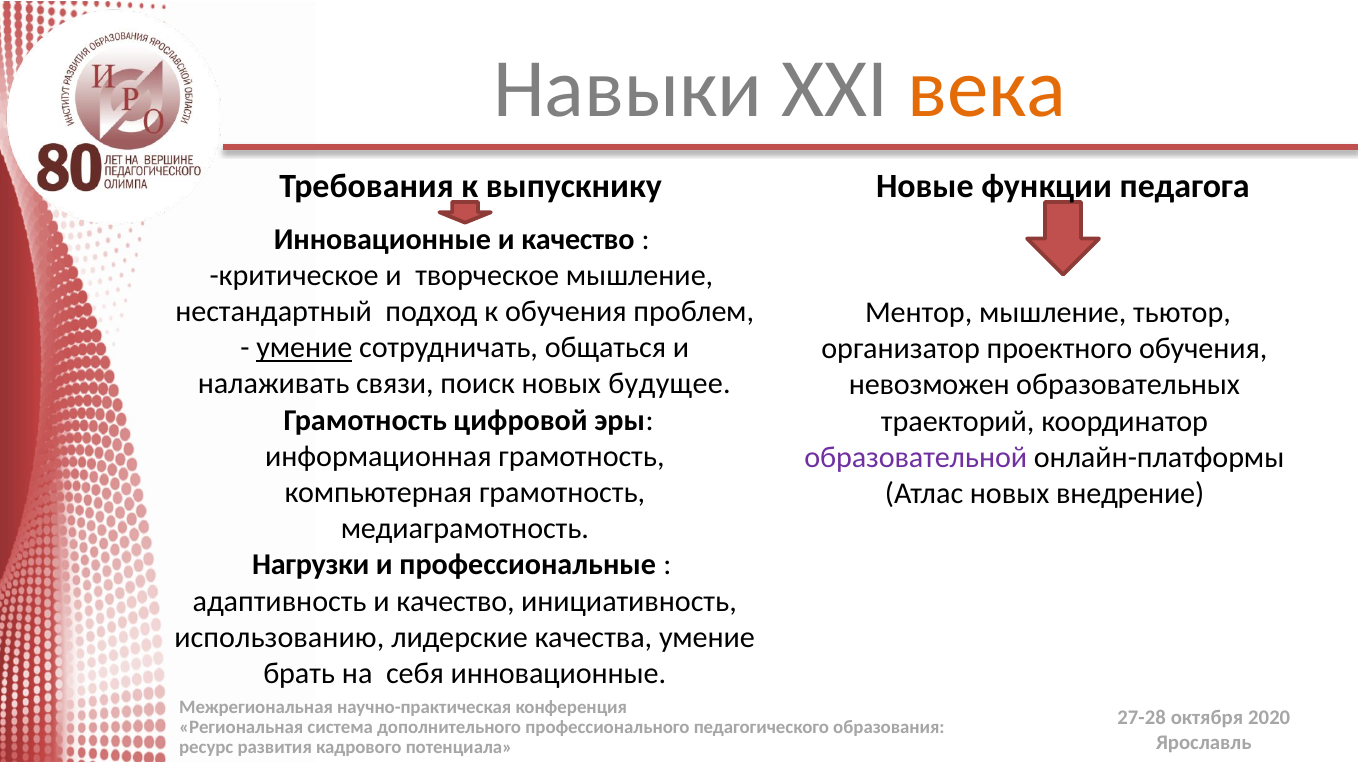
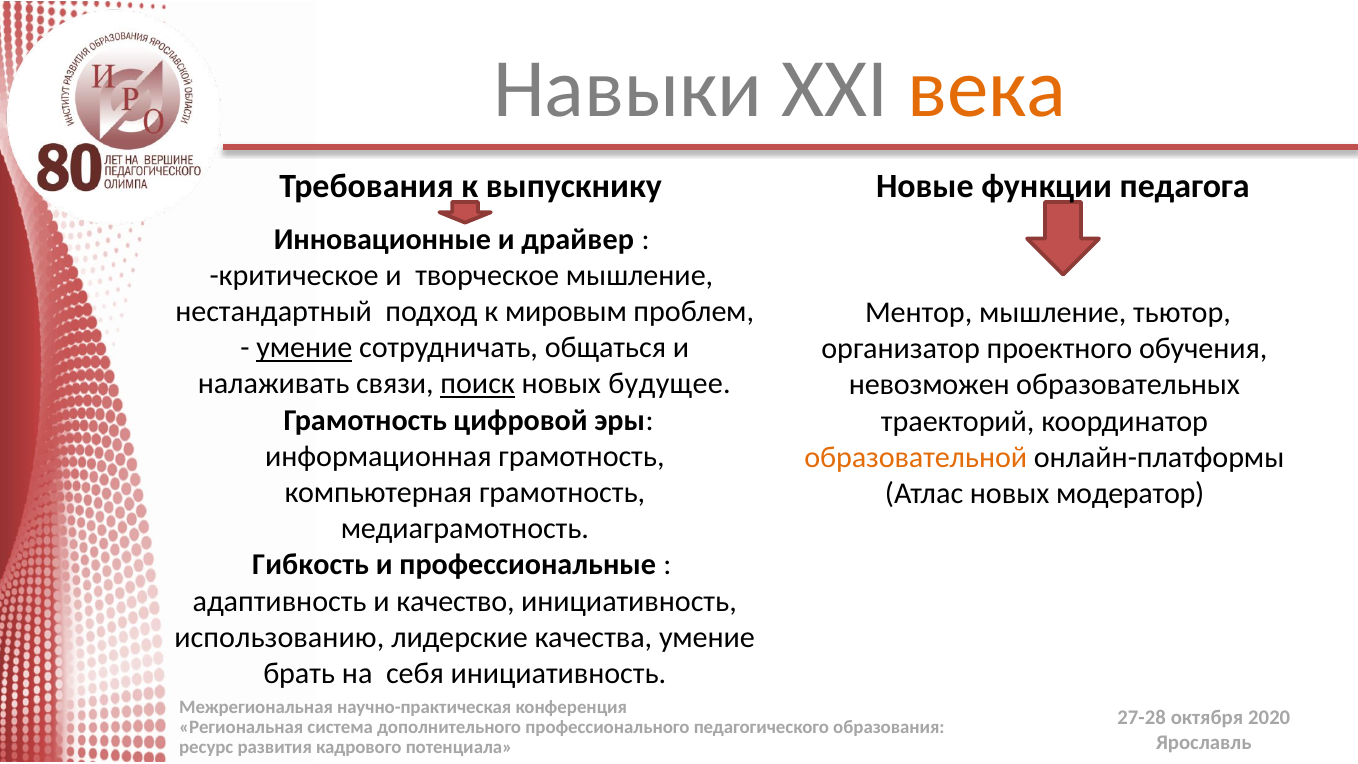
Инновационные и качество: качество -> драйвер (578, 239)
к обучения: обучения -> мировым (566, 311)
поиск underline: none -> present (478, 384)
образовательной colour: purple -> orange (916, 457)
внедрение: внедрение -> модератор (1130, 494)
Нагрузки: Нагрузки -> Гибкость (311, 565)
себя инновационные: инновационные -> инициативность (558, 673)
